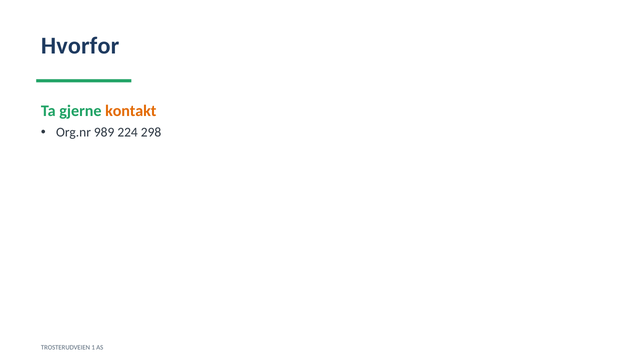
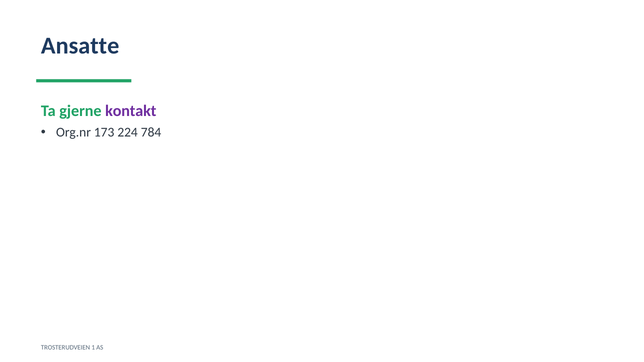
Hvorfor: Hvorfor -> Ansatte (80, 46)
kontakt colour: orange -> purple (131, 111)
989: 989 -> 173 (104, 132)
298: 298 -> 784 (151, 132)
